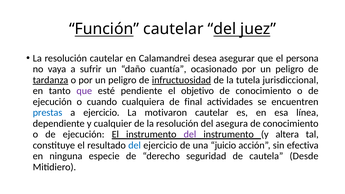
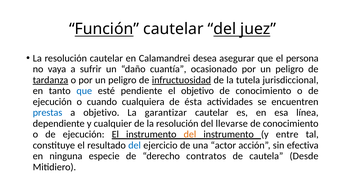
que colour: purple -> blue (84, 91)
final: final -> ésta (193, 102)
a ejercicio: ejercicio -> objetivo (101, 113)
motivaron: motivaron -> garantizar (166, 113)
asegura: asegura -> llevarse (232, 124)
del colour: purple -> orange (190, 134)
altera: altera -> entre (287, 134)
juicio: juicio -> actor (223, 145)
seguridad: seguridad -> contratos (206, 156)
